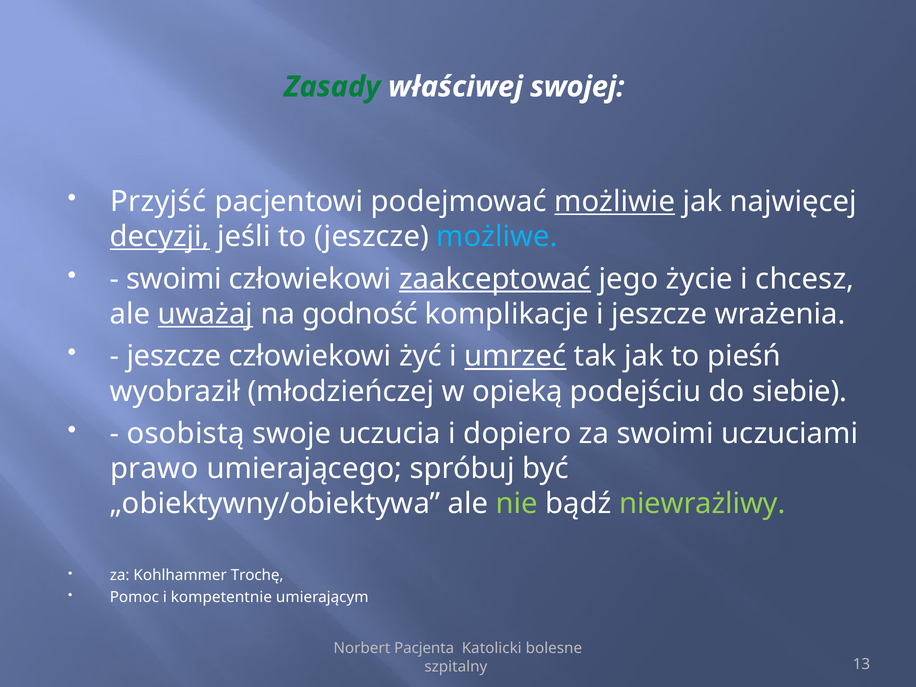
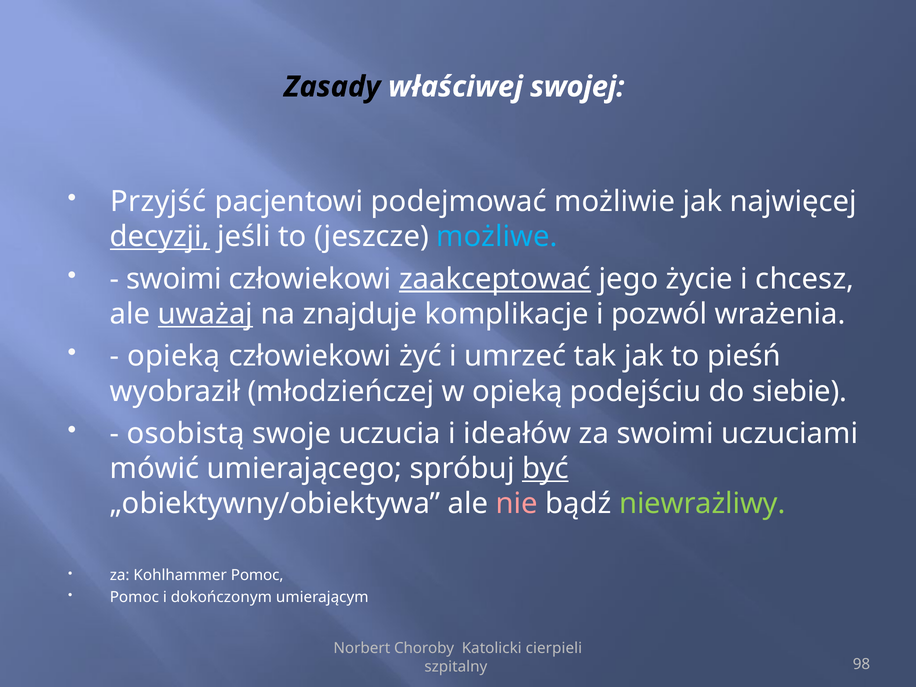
Zasady colour: green -> black (332, 87)
możliwie underline: present -> none (615, 202)
godność: godność -> znajduje (360, 314)
i jeszcze: jeszcze -> pozwól (659, 314)
jeszcze: jeszcze -> opieką (174, 356)
umrzeć underline: present -> none (515, 356)
dopiero: dopiero -> ideałów (517, 434)
prawo: prawo -> mówić (154, 469)
być underline: none -> present (545, 469)
nie colour: light green -> pink (517, 504)
Kohlhammer Trochę: Trochę -> Pomoc (257, 575)
kompetentnie: kompetentnie -> dokończonym (221, 597)
Pacjenta: Pacjenta -> Choroby (424, 648)
bolesne: bolesne -> cierpieli (554, 648)
13: 13 -> 98 (861, 664)
